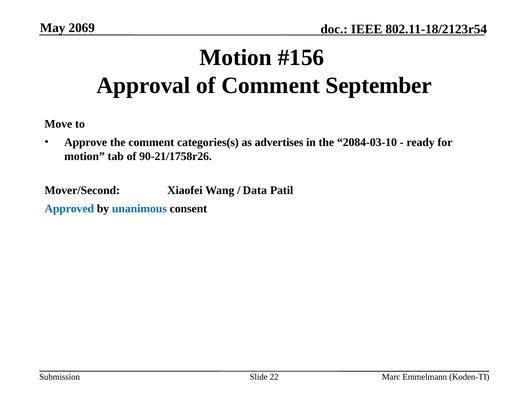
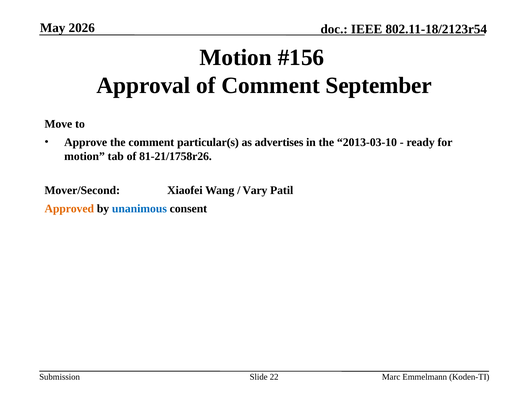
2069: 2069 -> 2026 (82, 28)
categories(s: categories(s -> particular(s (208, 142)
2084-03-10: 2084-03-10 -> 2013-03-10 (367, 142)
90-21/1758r26: 90-21/1758r26 -> 81-21/1758r26 (175, 156)
Data: Data -> Vary (255, 190)
Approved colour: blue -> orange (69, 209)
